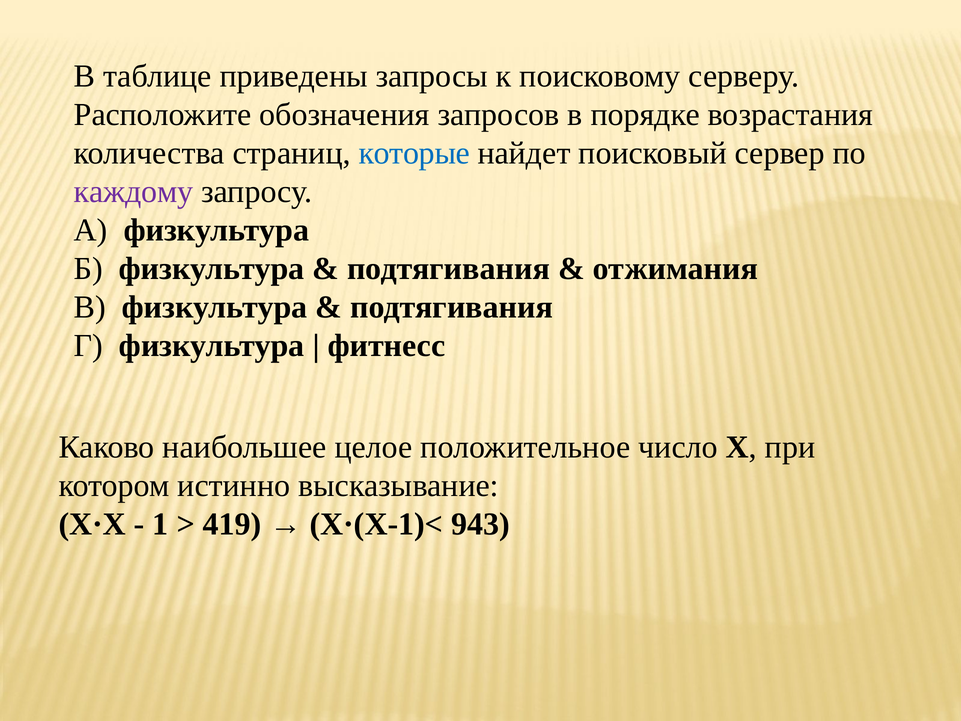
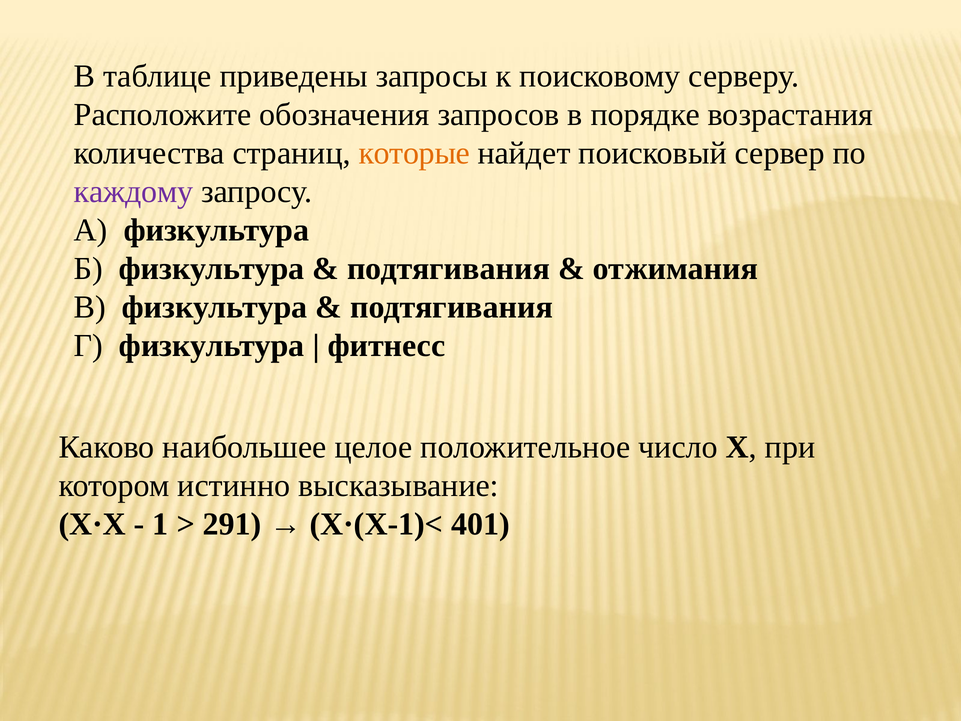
которые colour: blue -> orange (414, 153)
419: 419 -> 291 (232, 524)
943: 943 -> 401 (480, 524)
